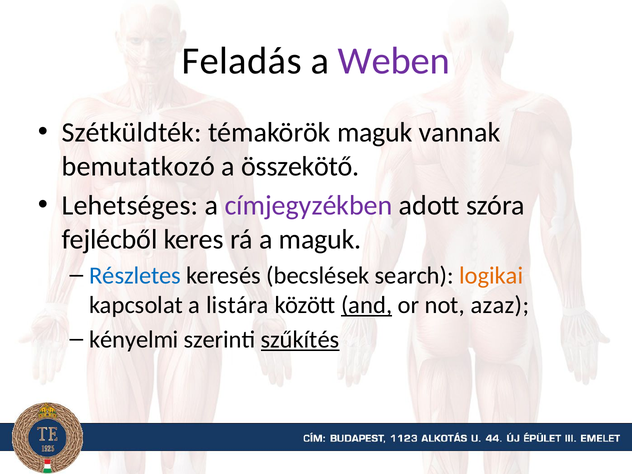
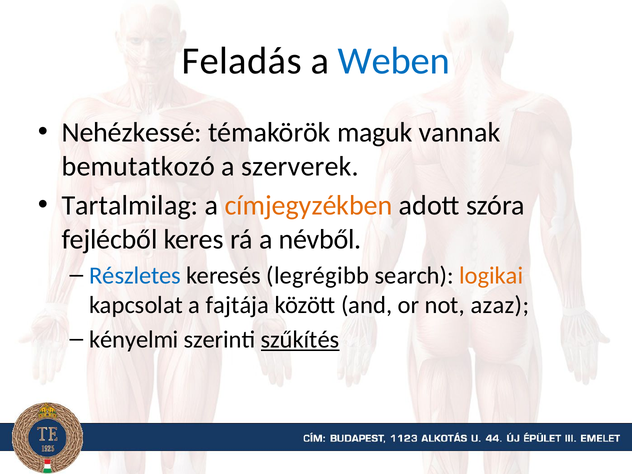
Weben colour: purple -> blue (394, 61)
Szétküldték: Szétküldték -> Nehézkessé (132, 133)
összekötő: összekötő -> szerverek (300, 166)
Lehetséges: Lehetséges -> Tartalmilag (130, 206)
címjegyzékben colour: purple -> orange (309, 206)
a maguk: maguk -> névből (320, 239)
becslések: becslések -> legrégibb (318, 276)
listára: listára -> fajtája (237, 305)
and underline: present -> none (367, 305)
